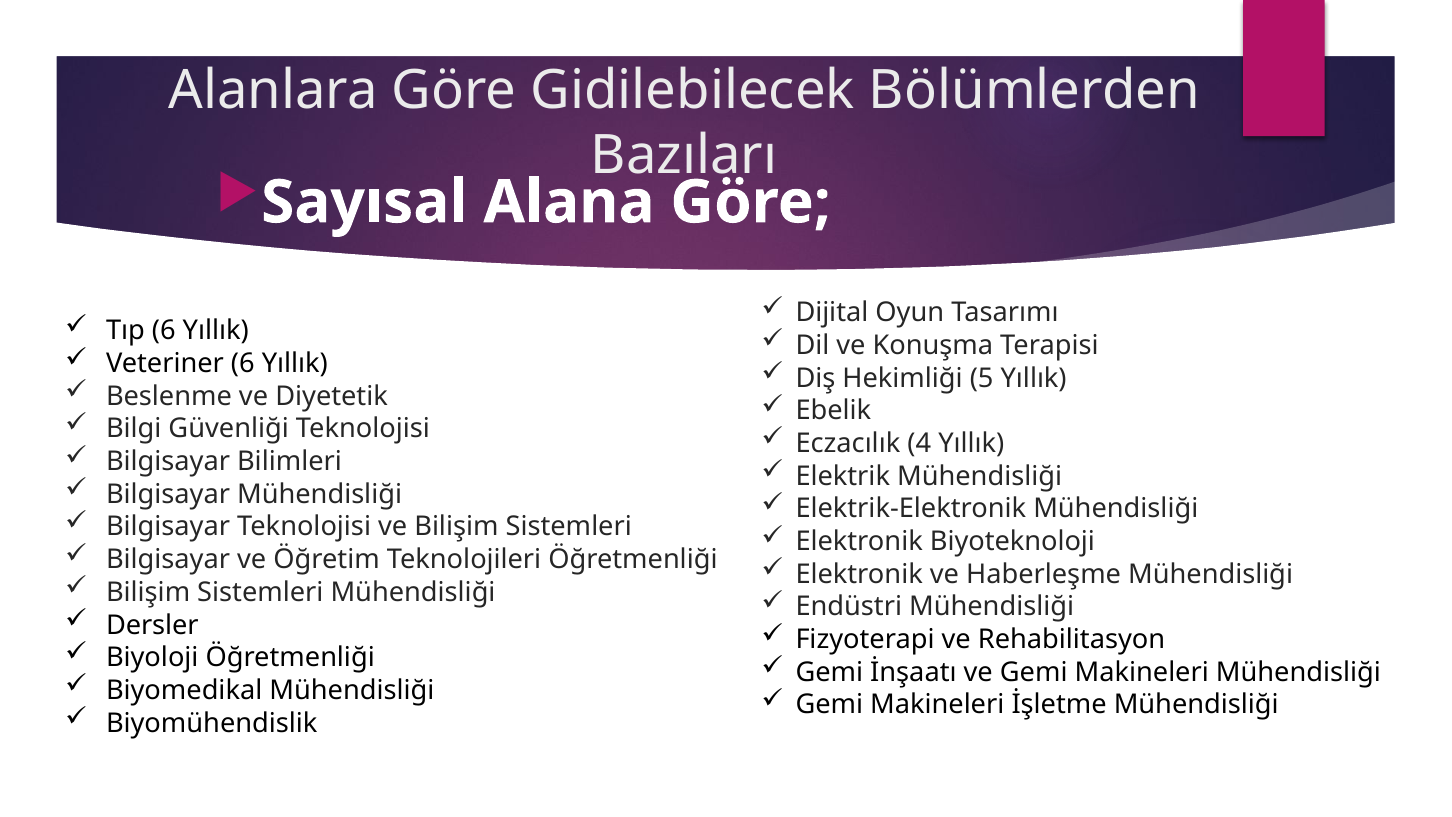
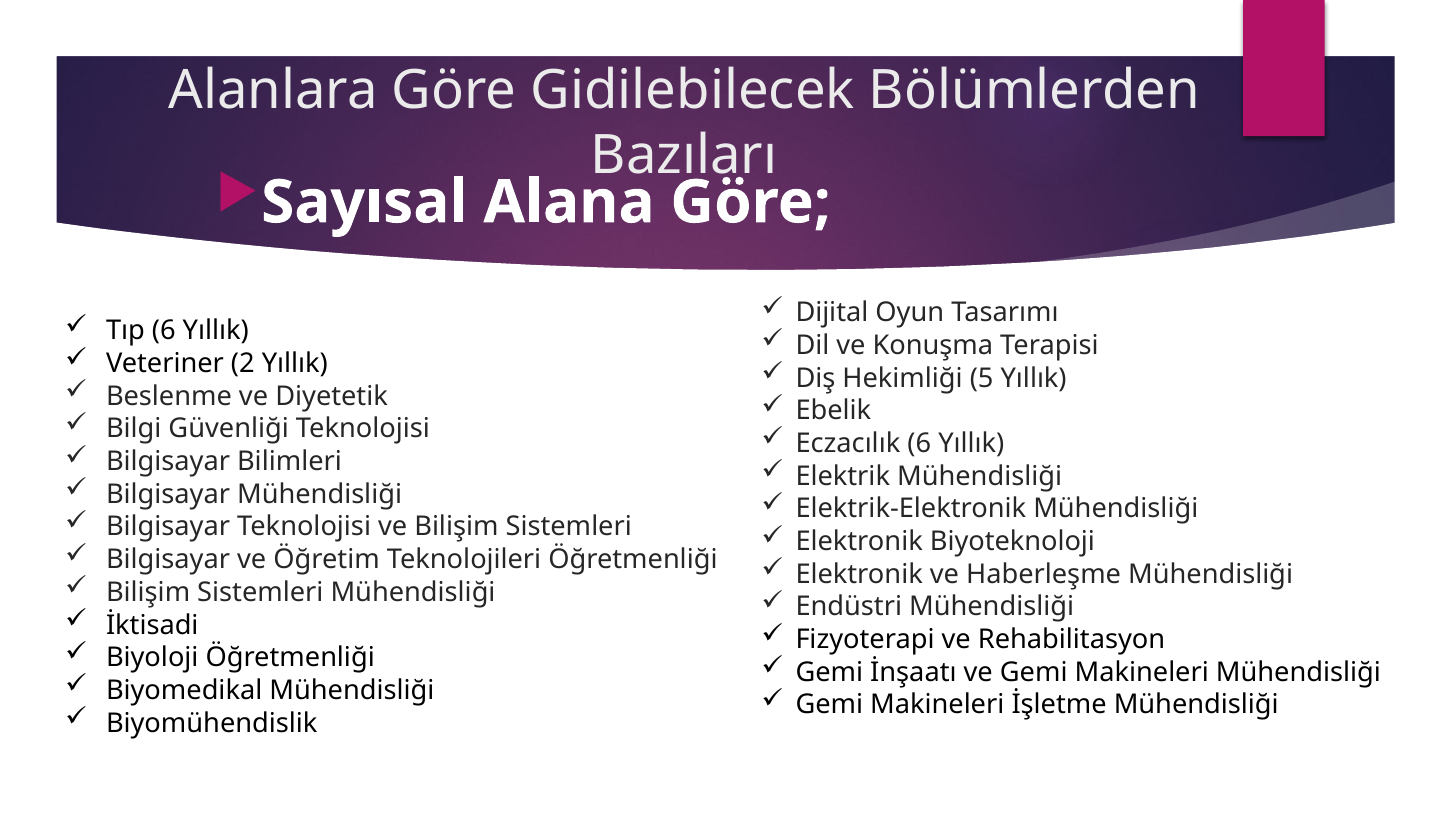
Veteriner 6: 6 -> 2 (243, 363)
Eczacılık 4: 4 -> 6 (919, 443)
Dersler: Dersler -> İktisadi (152, 625)
